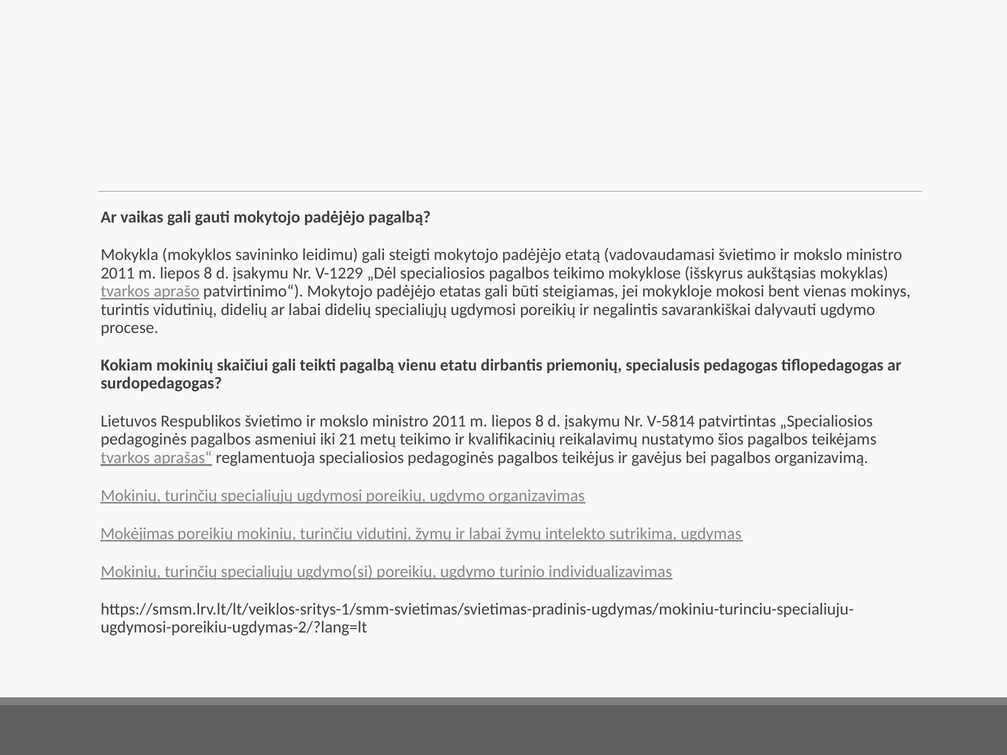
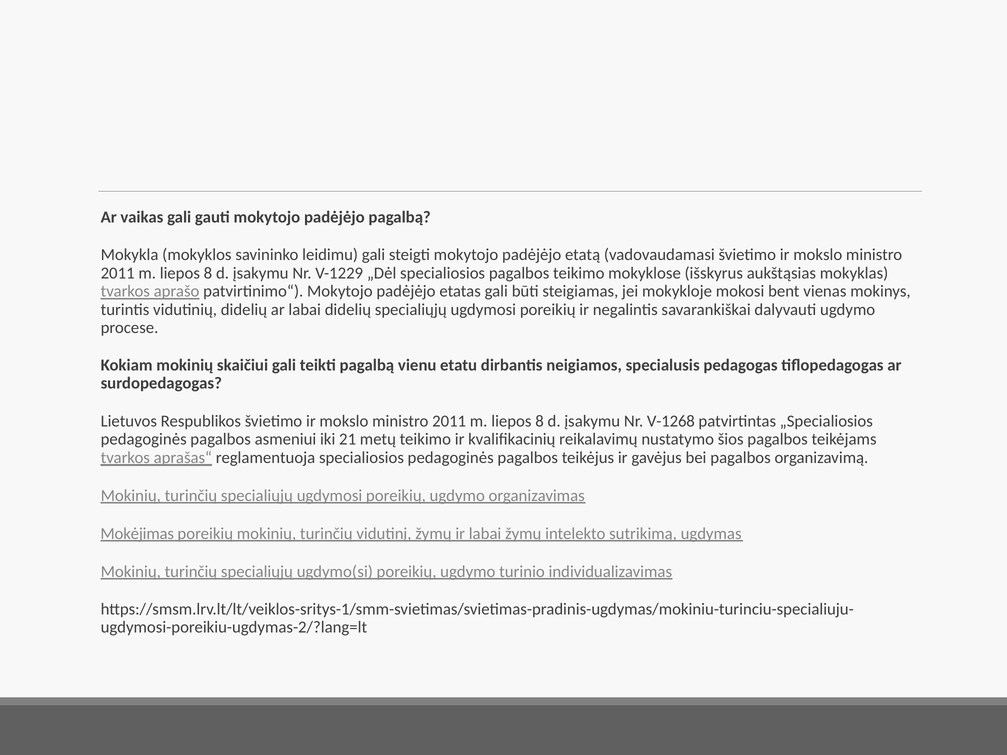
priemonių: priemonių -> neigiamos (584, 365)
V-5814: V-5814 -> V-1268 (671, 421)
